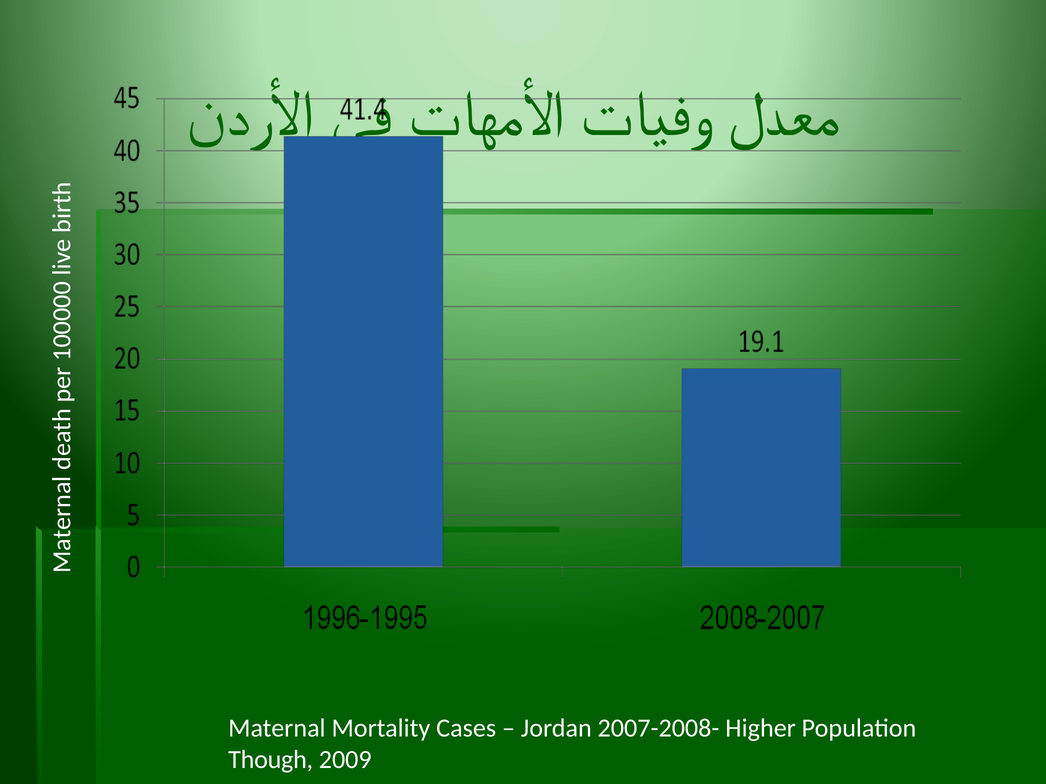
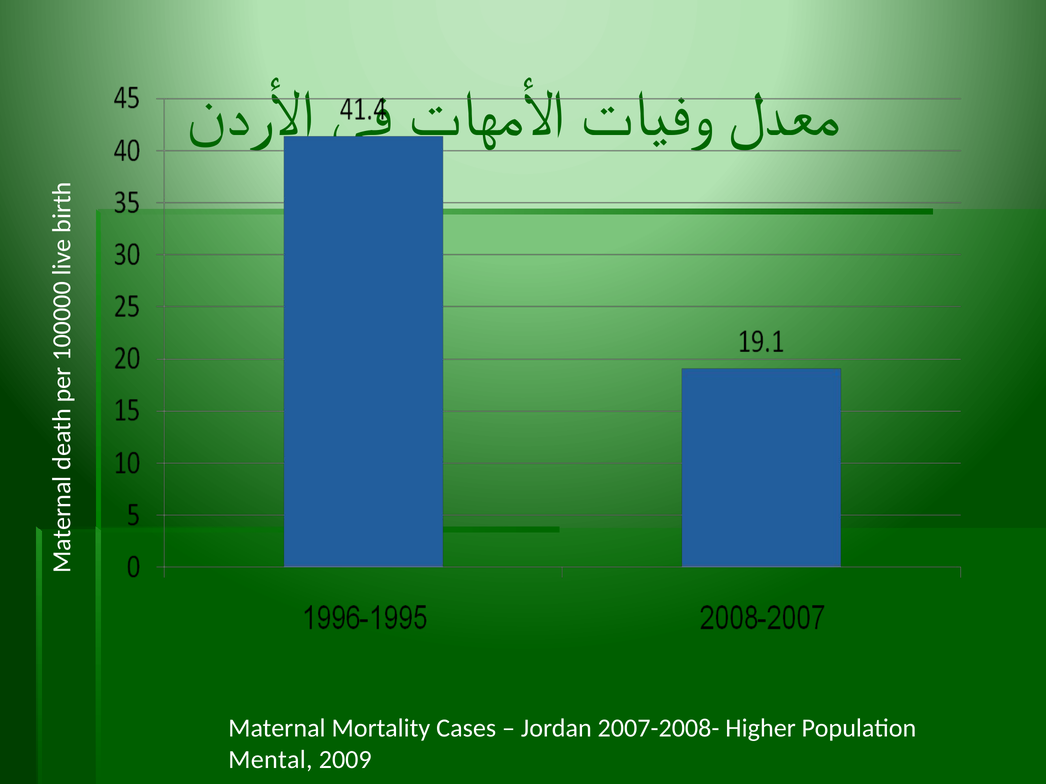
Though: Though -> Mental (270, 760)
